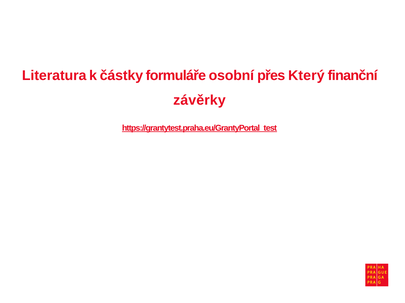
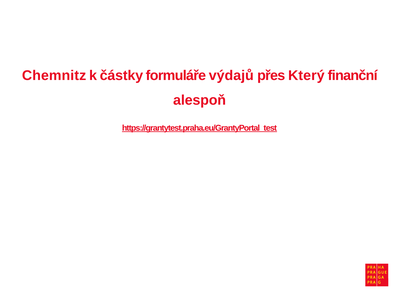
Literatura: Literatura -> Chemnitz (54, 76)
osobní: osobní -> výdajů (231, 76)
závěrky: závěrky -> alespoň (200, 101)
